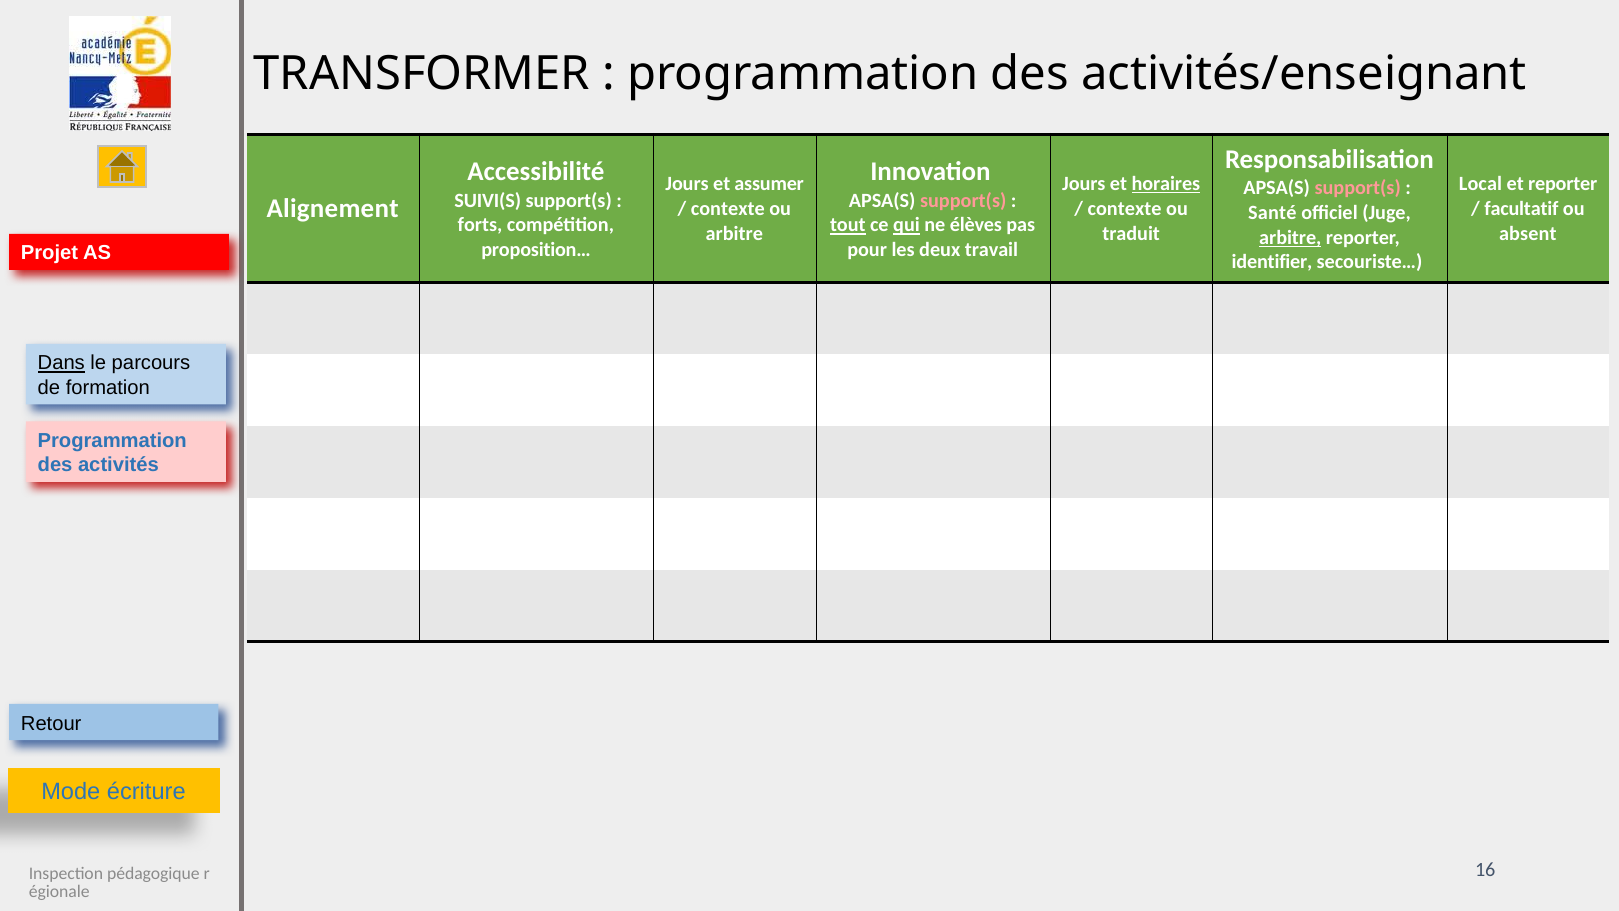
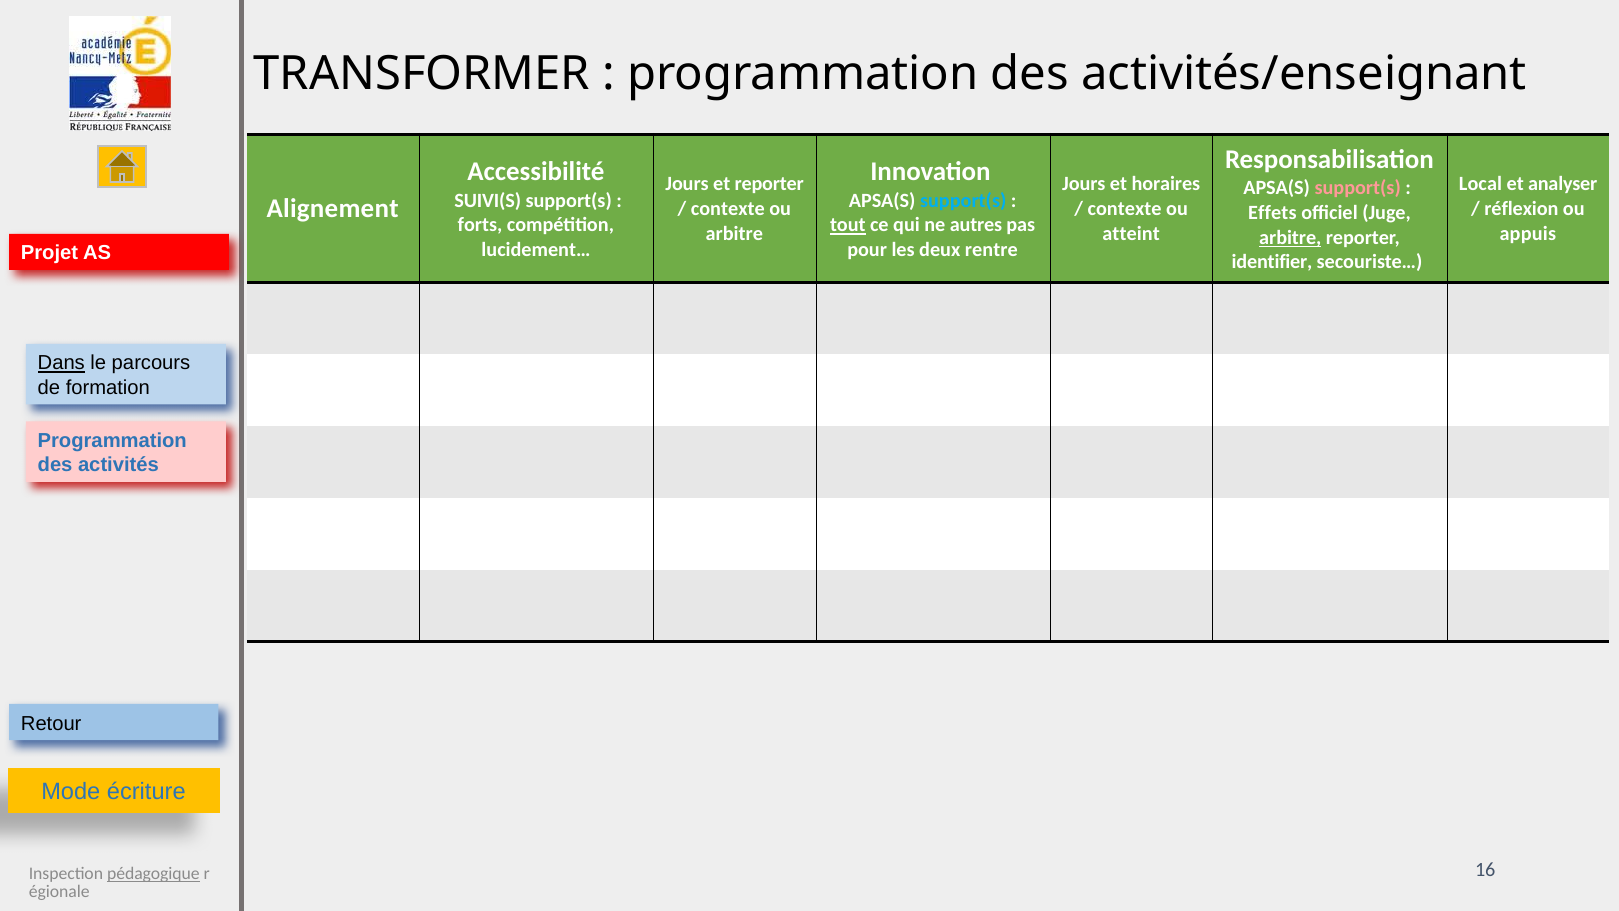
et assumer: assumer -> reporter (769, 184)
horaires underline: present -> none (1166, 184)
et reporter: reporter -> analyser (1563, 184)
support(s colour: pink -> light blue (963, 201)
facultatif: facultatif -> réflexion (1521, 209)
Santé: Santé -> Effets (1272, 213)
qui underline: present -> none (907, 225)
élèves: élèves -> autres (976, 225)
traduit: traduit -> atteint (1131, 233)
absent: absent -> appuis (1528, 233)
proposition…: proposition… -> lucidement… (536, 250)
travail: travail -> rentre (991, 250)
pédagogique underline: none -> present (153, 873)
